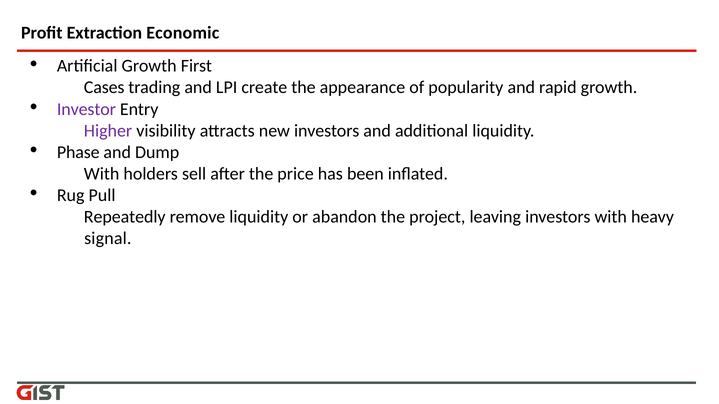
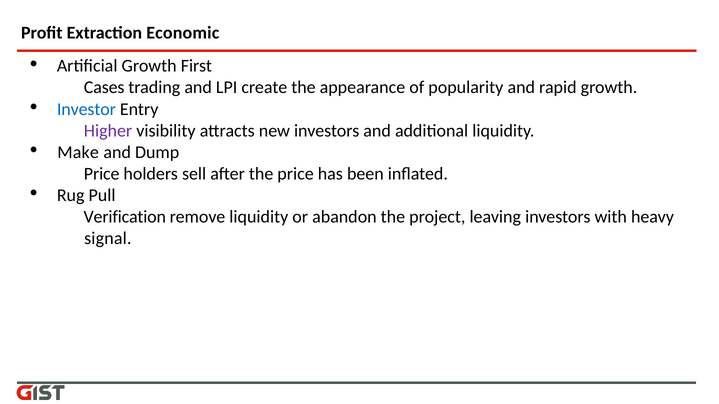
Investor colour: purple -> blue (86, 109)
Phase: Phase -> Make (78, 152)
With: With -> Price (102, 174)
Repeatedly: Repeatedly -> Verification (125, 217)
